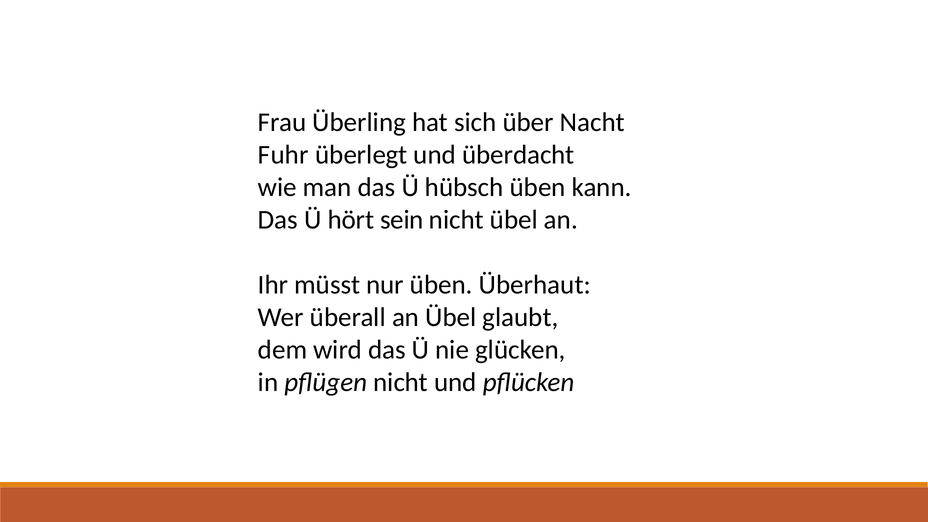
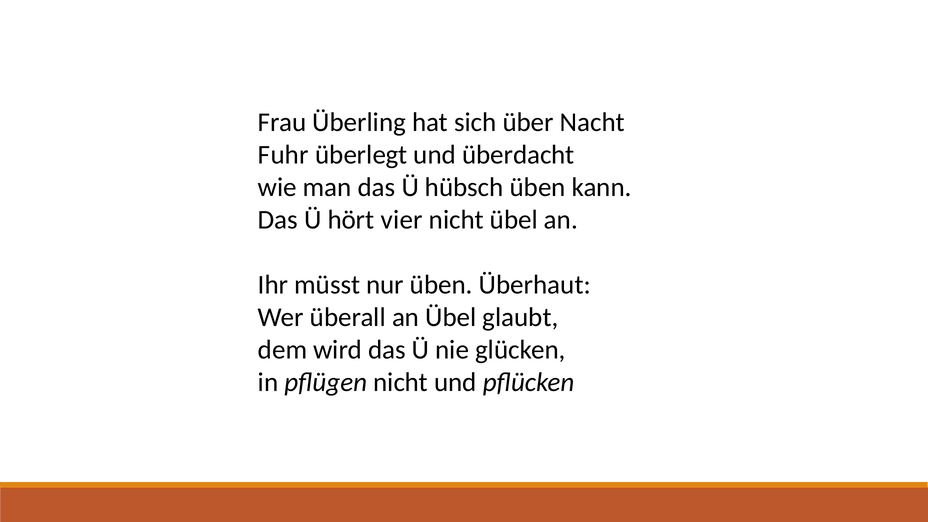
sein: sein -> vier (402, 220)
